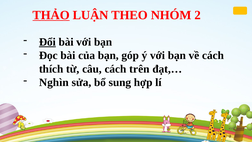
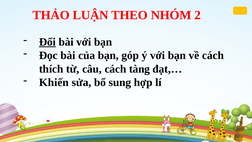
THẢO underline: present -> none (51, 15)
trên: trên -> tàng (140, 69)
Nghìn: Nghìn -> Khiến (54, 82)
